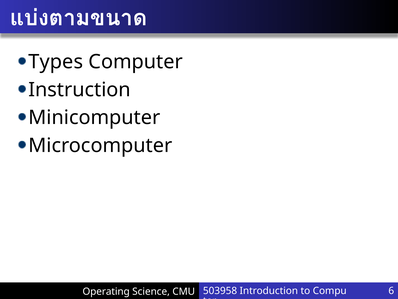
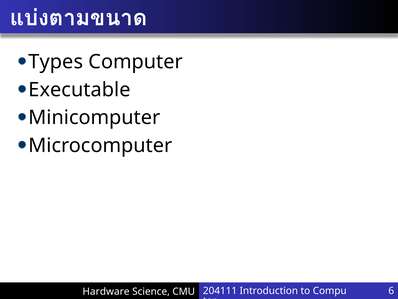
Instruction: Instruction -> Executable (80, 90)
Operating: Operating -> Hardware (106, 291)
503958: 503958 -> 204111 (220, 290)
